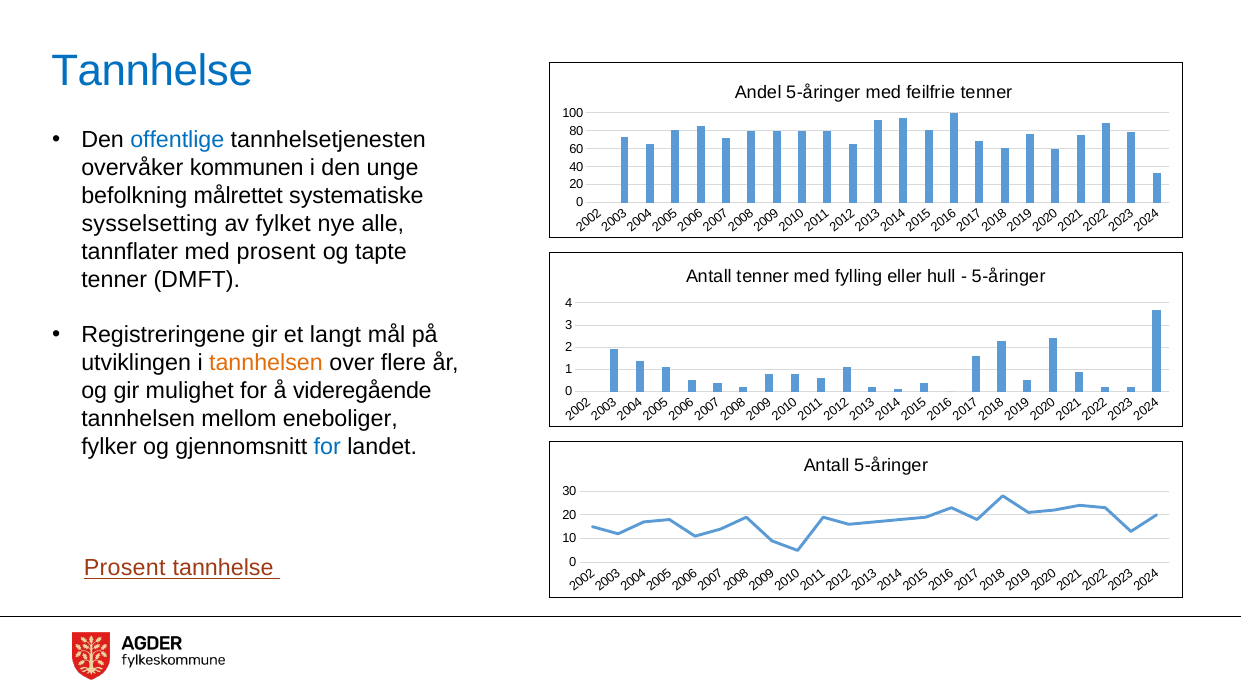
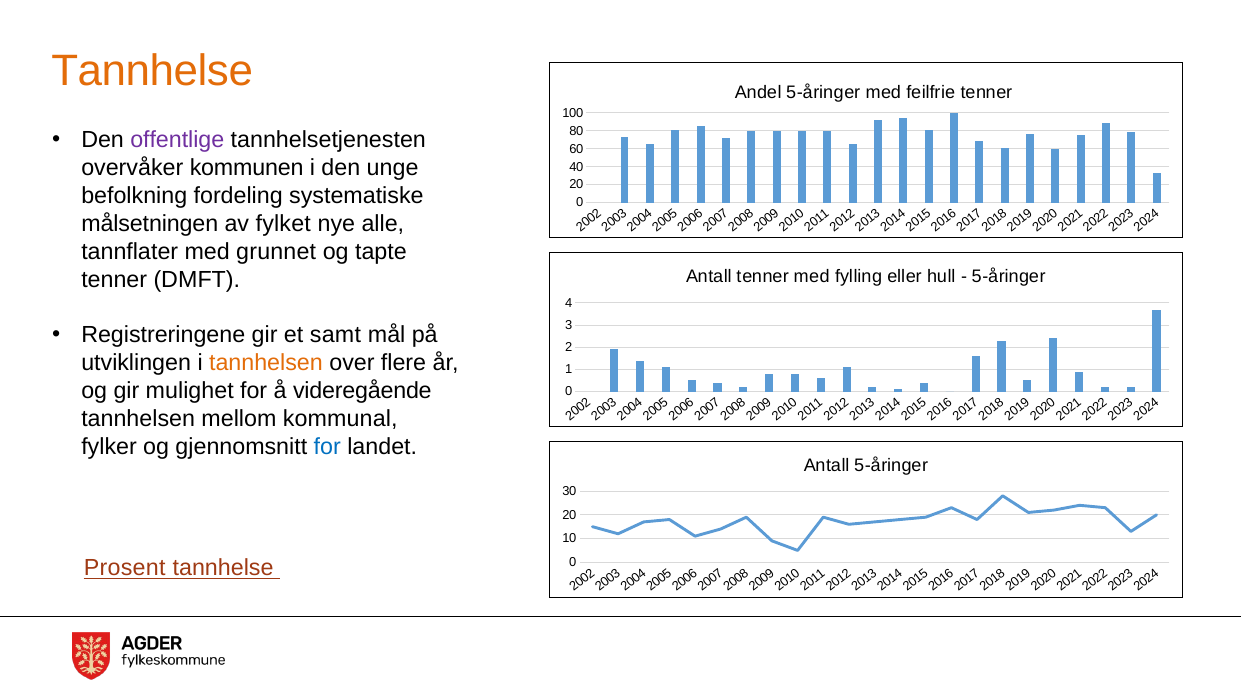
Tannhelse colour: blue -> orange (152, 71)
offentlige colour: blue -> purple (177, 140)
målrettet: målrettet -> fordeling (238, 196)
sysselsetting: sysselsetting -> målsetningen (150, 224)
med prosent: prosent -> grunnet (276, 251)
langt: langt -> samt (335, 335)
eneboliger: eneboliger -> kommunal (340, 419)
